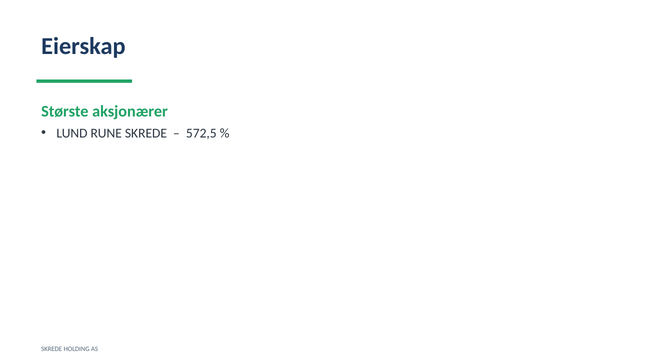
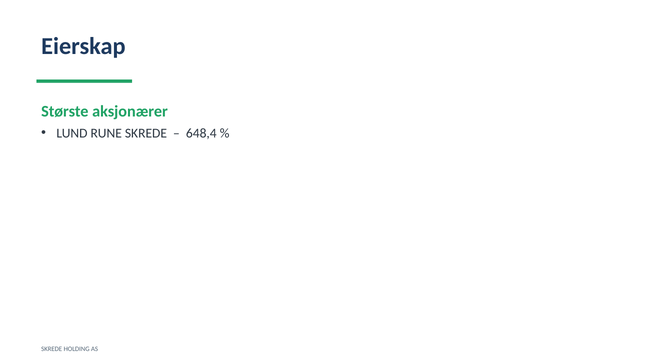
572,5: 572,5 -> 648,4 (201, 133)
